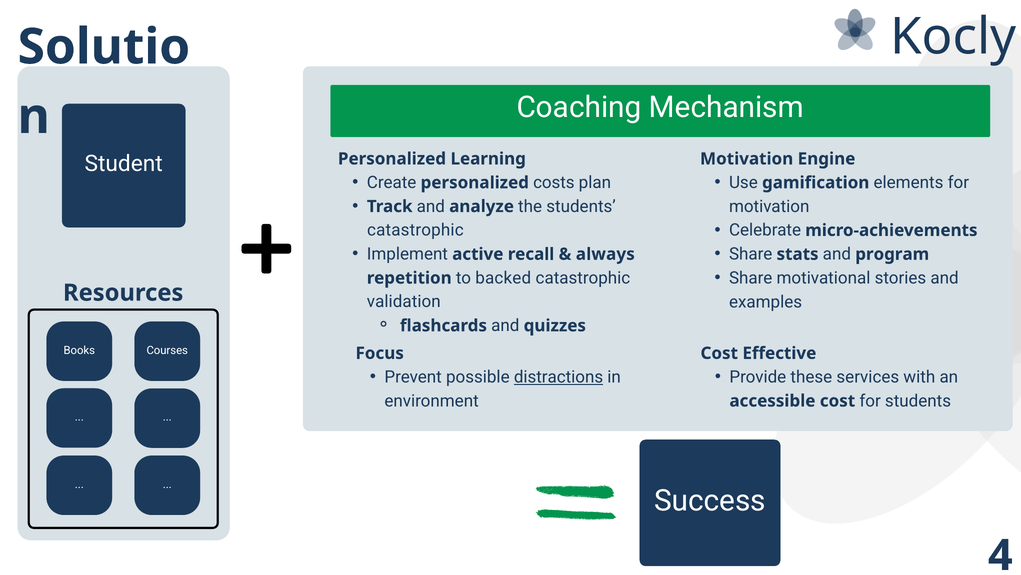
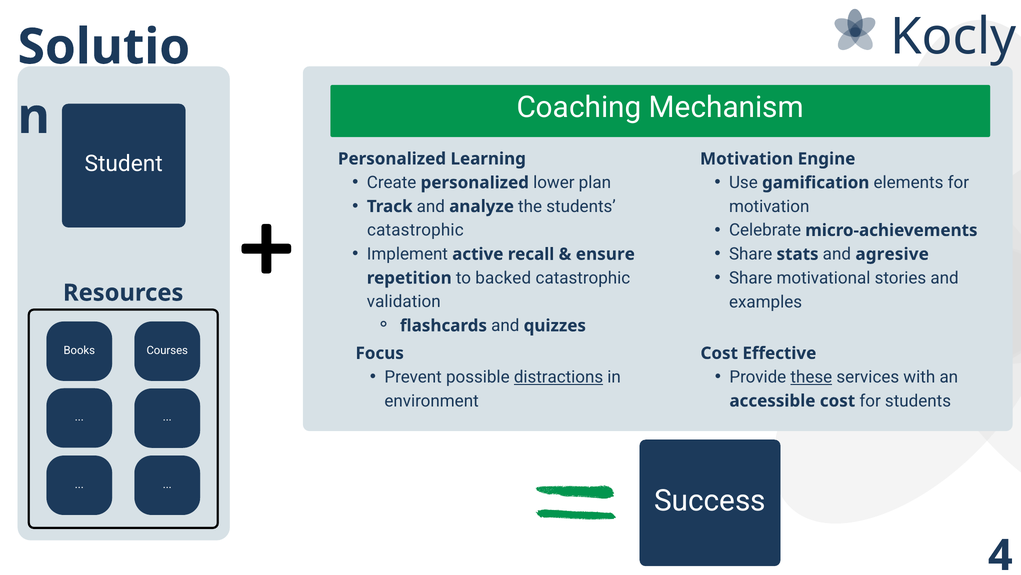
costs: costs -> lower (554, 182)
always: always -> ensure (605, 254)
program: program -> agresive (892, 254)
these underline: none -> present (811, 377)
